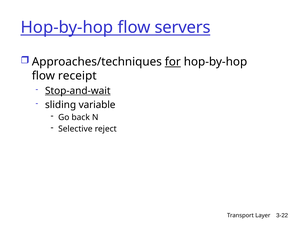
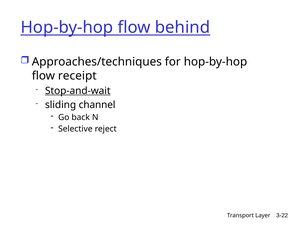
servers: servers -> behind (182, 27)
for underline: present -> none (173, 62)
variable: variable -> channel (97, 105)
